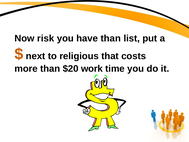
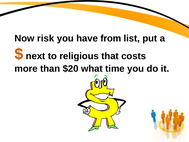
have than: than -> from (111, 38)
work: work -> what (92, 69)
